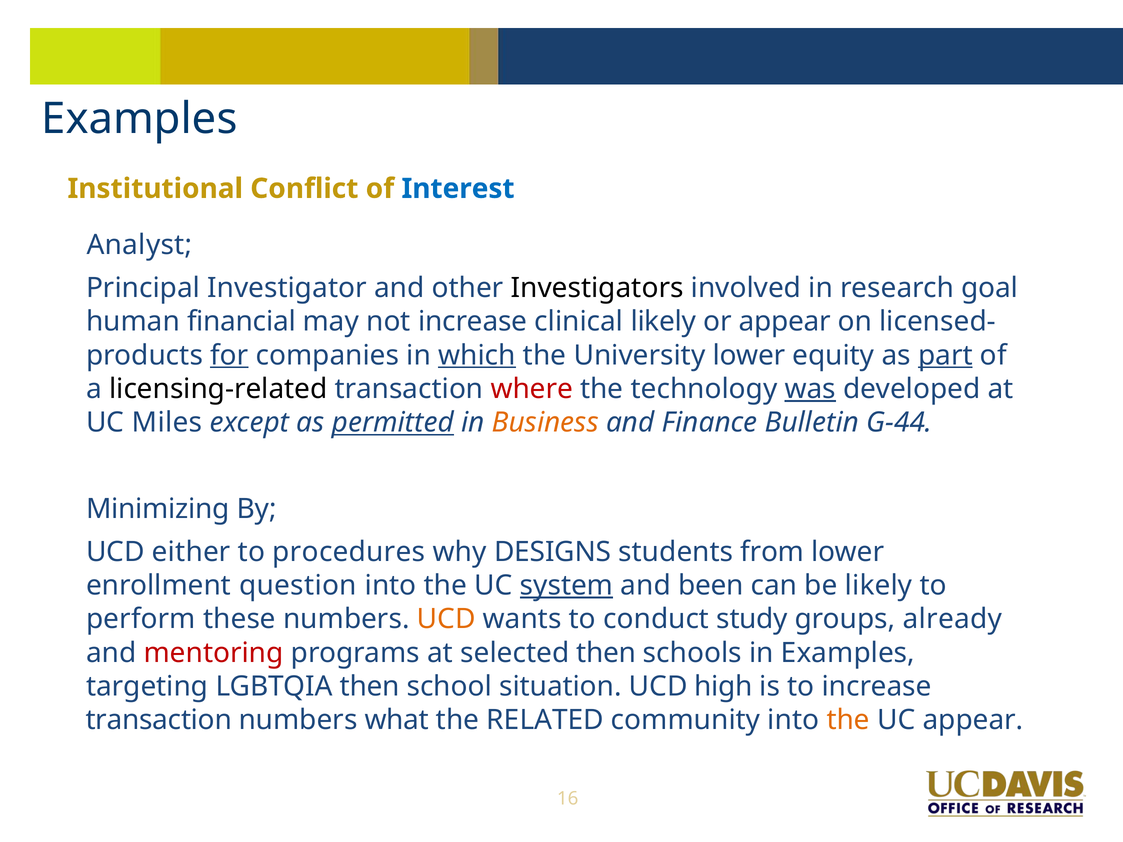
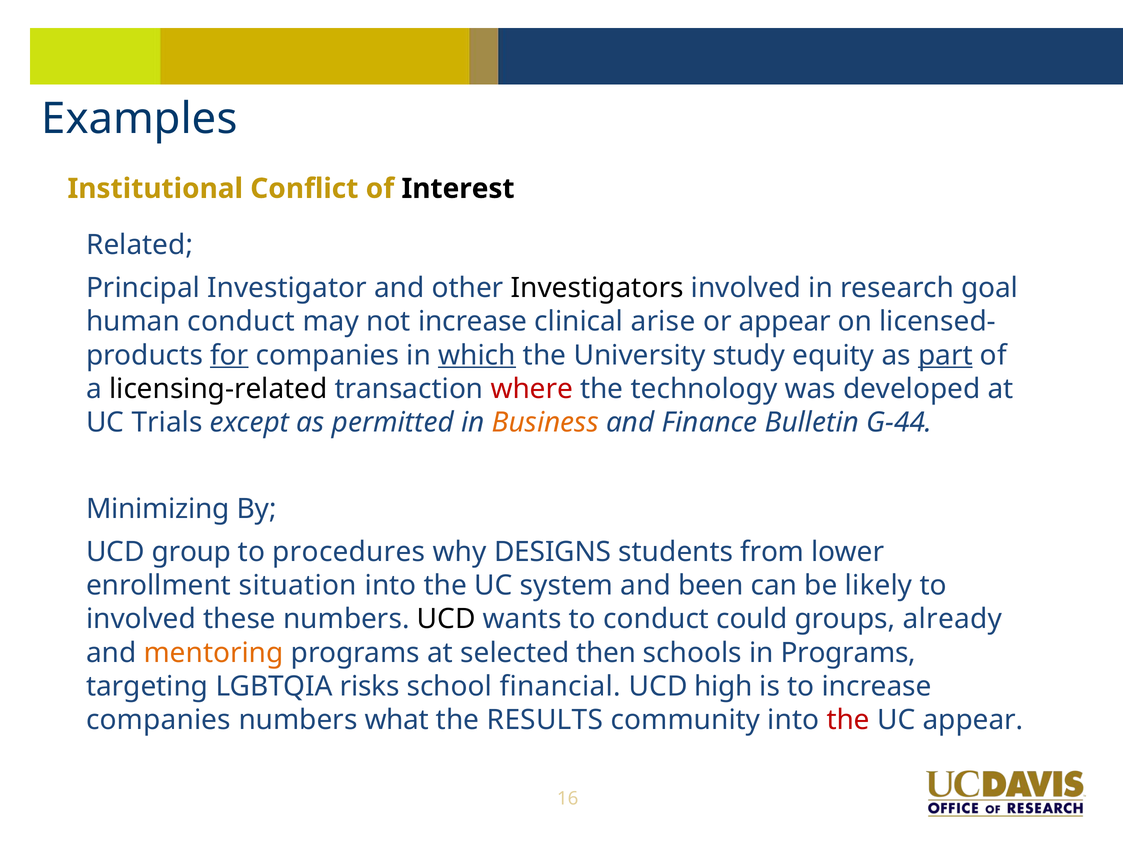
Interest colour: blue -> black (458, 189)
Analyst: Analyst -> Related (140, 245)
human financial: financial -> conduct (241, 322)
clinical likely: likely -> arise (663, 322)
University lower: lower -> study (749, 355)
was underline: present -> none (810, 389)
Miles: Miles -> Trials (167, 423)
permitted underline: present -> none (393, 423)
either: either -> group (191, 552)
question: question -> situation (298, 586)
system underline: present -> none (567, 586)
perform: perform -> involved (141, 619)
UCD colour: orange -> black (446, 619)
study: study -> could (752, 619)
mentoring colour: red -> orange (214, 653)
in Examples: Examples -> Programs (848, 653)
LGBTQIA then: then -> risks (370, 687)
situation: situation -> financial (560, 687)
transaction: transaction -> companies (159, 720)
RELATED: RELATED -> RESULTS (545, 720)
the colour: orange -> red (848, 720)
